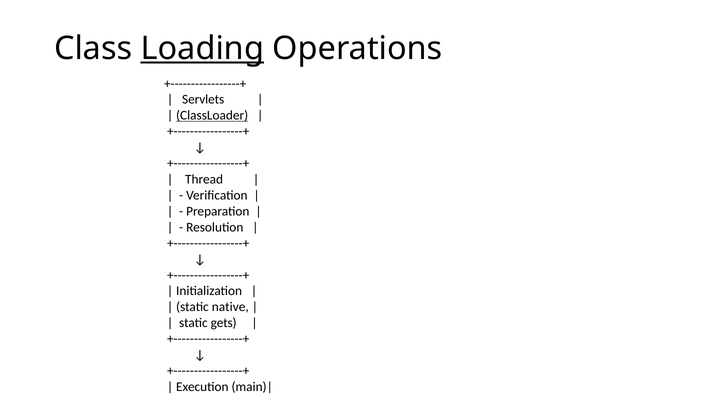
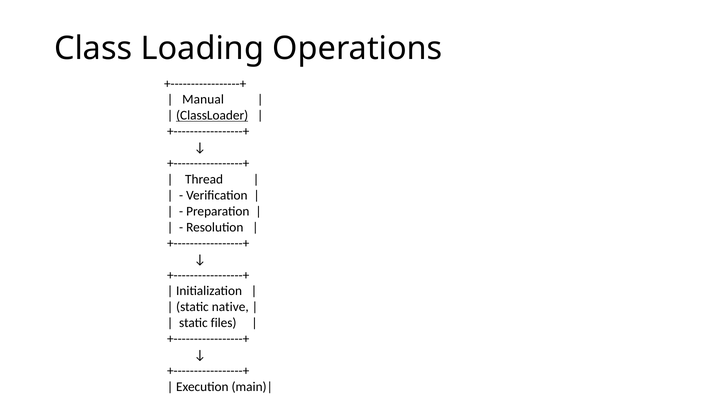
Loading underline: present -> none (202, 49)
Servlets: Servlets -> Manual (203, 100)
gets: gets -> files (224, 323)
